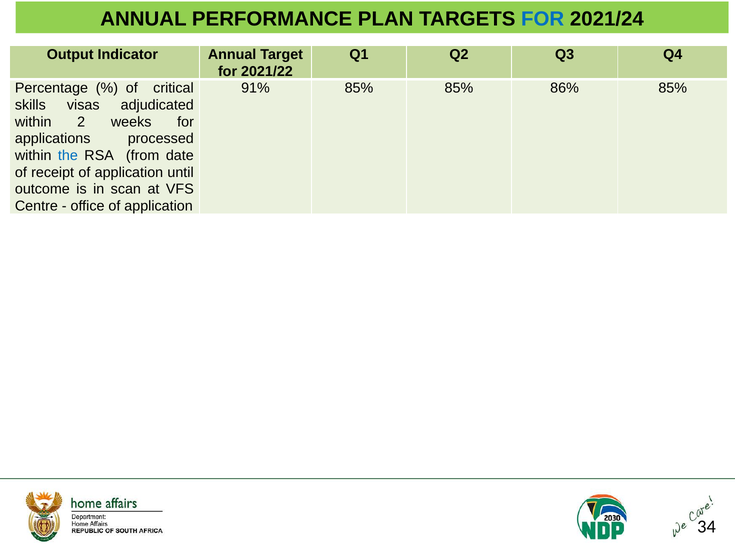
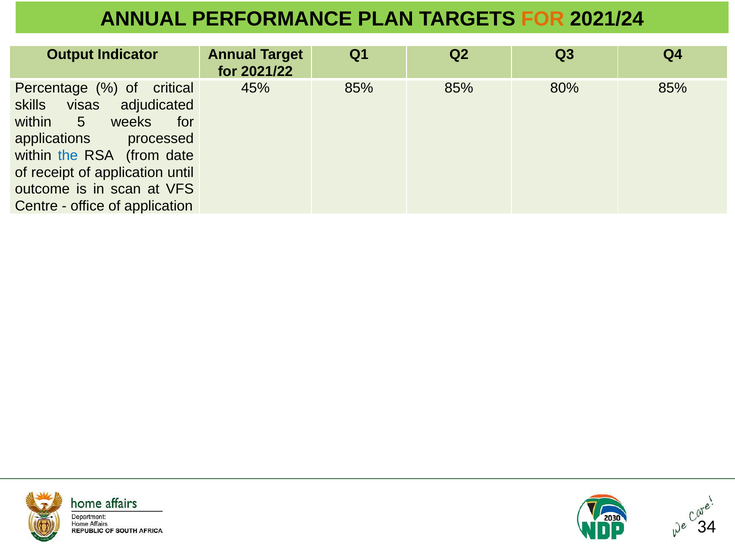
FOR colour: blue -> orange (543, 19)
91%: 91% -> 45% (255, 88)
86%: 86% -> 80% (565, 88)
2: 2 -> 5 (81, 122)
